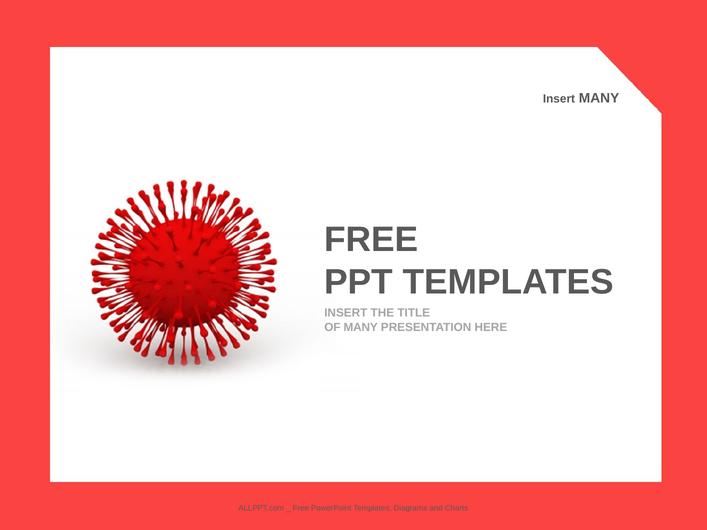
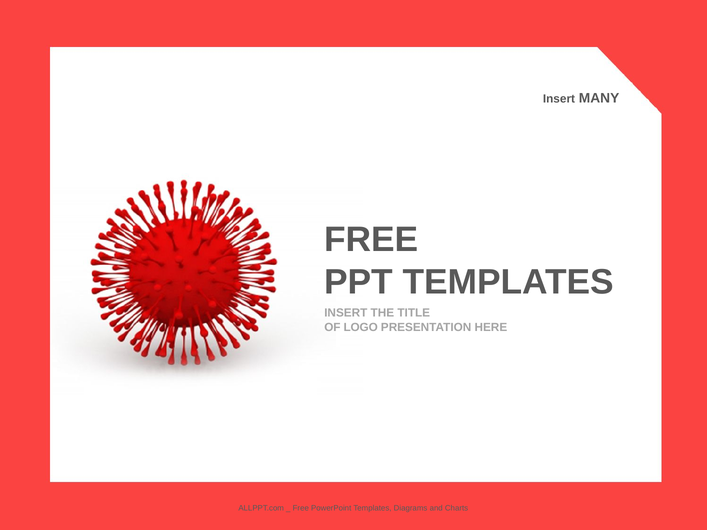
OF MANY: MANY -> LOGO (361, 327)
